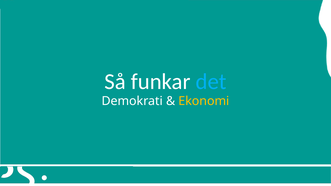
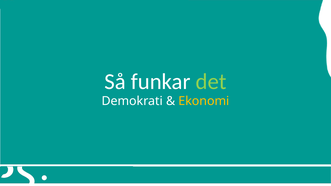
det colour: light blue -> light green (211, 82)
